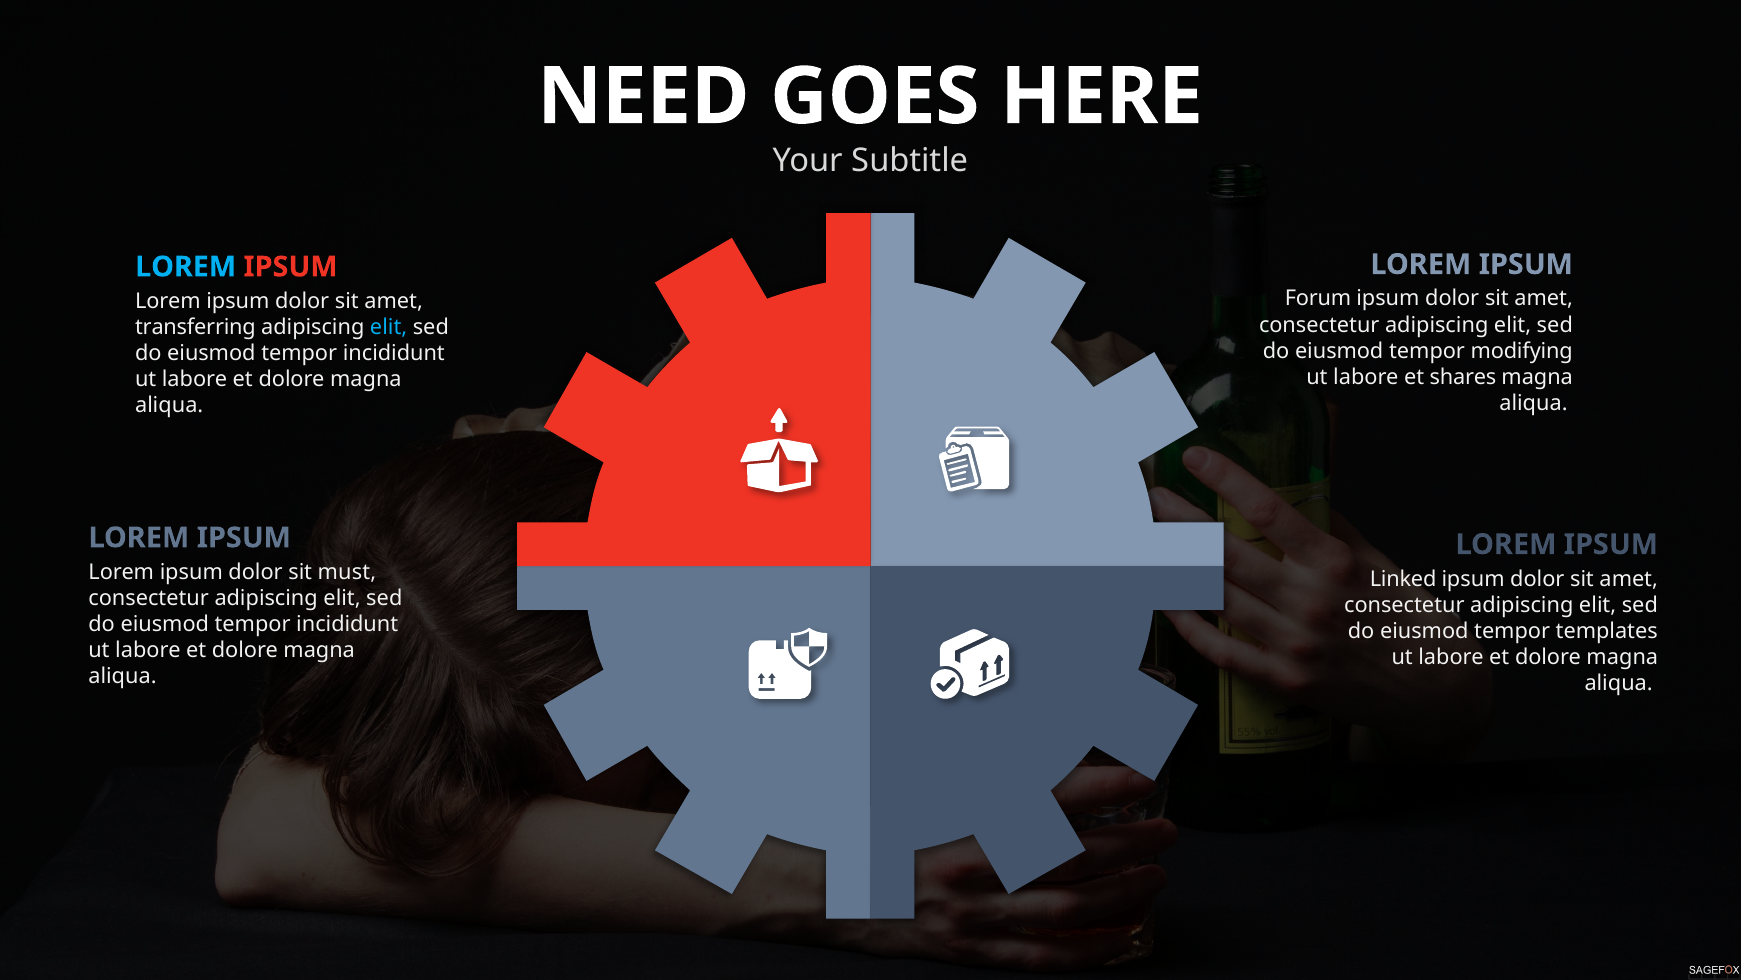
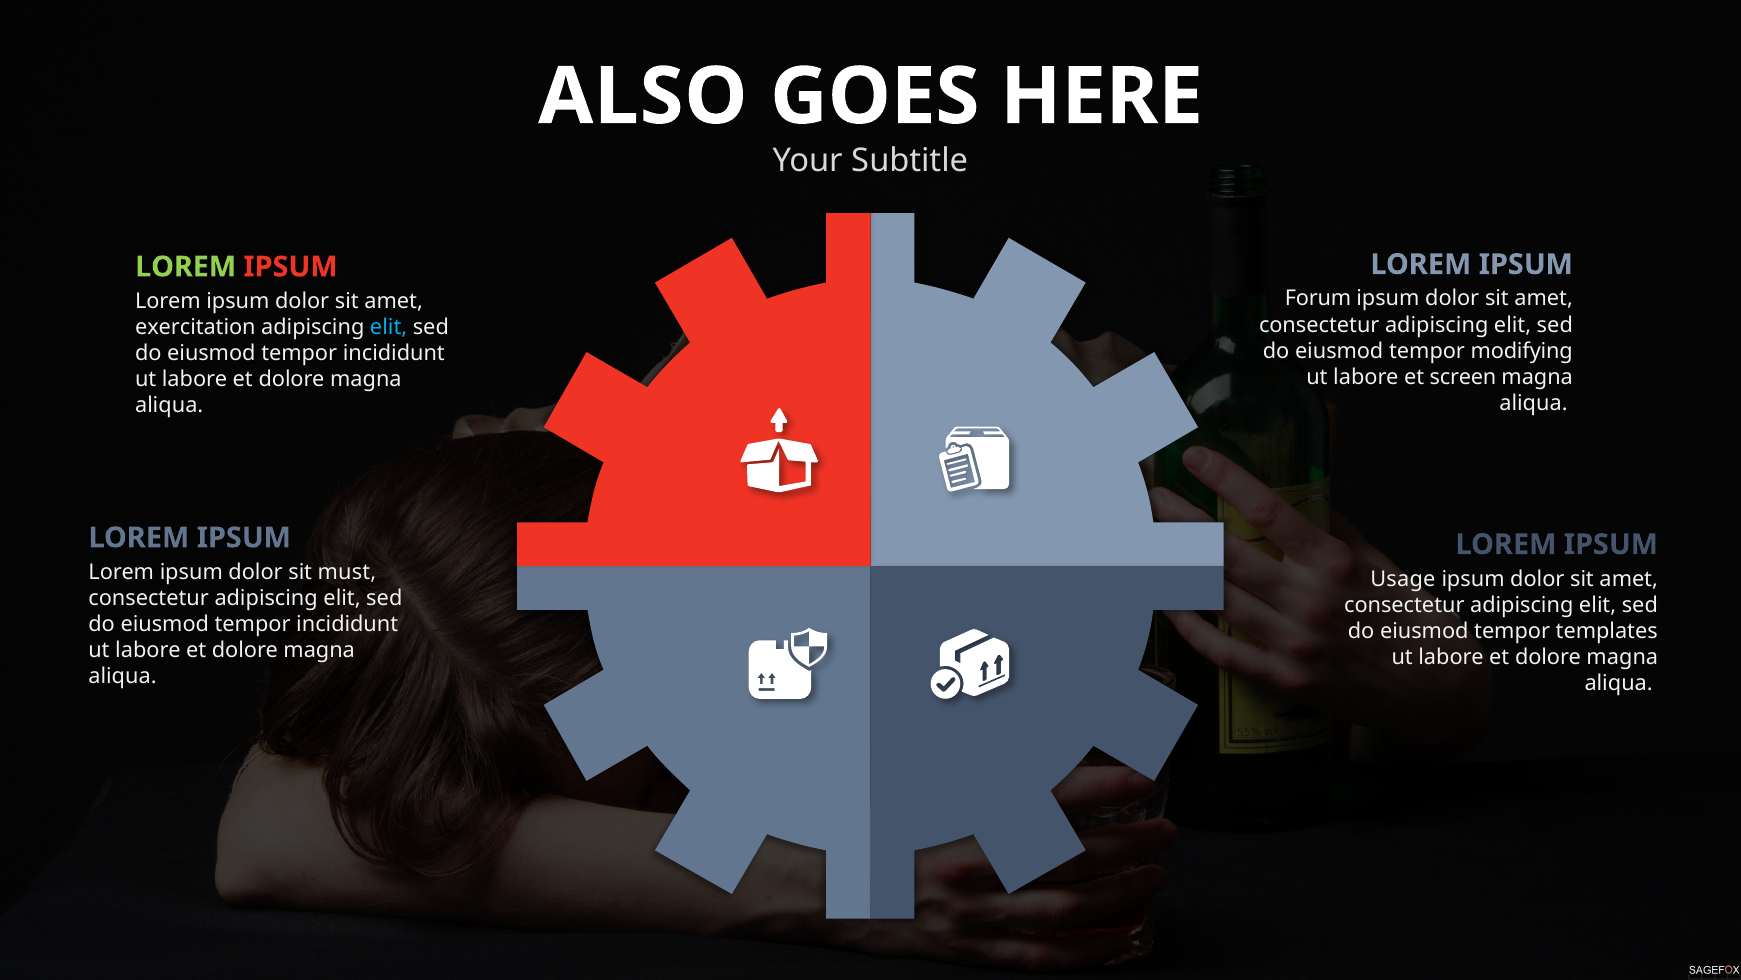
NEED: NEED -> ALSO (643, 97)
LOREM colour: light blue -> light green (186, 267)
transferring: transferring -> exercitation (195, 327)
shares: shares -> screen (1463, 377)
Linked: Linked -> Usage (1403, 578)
